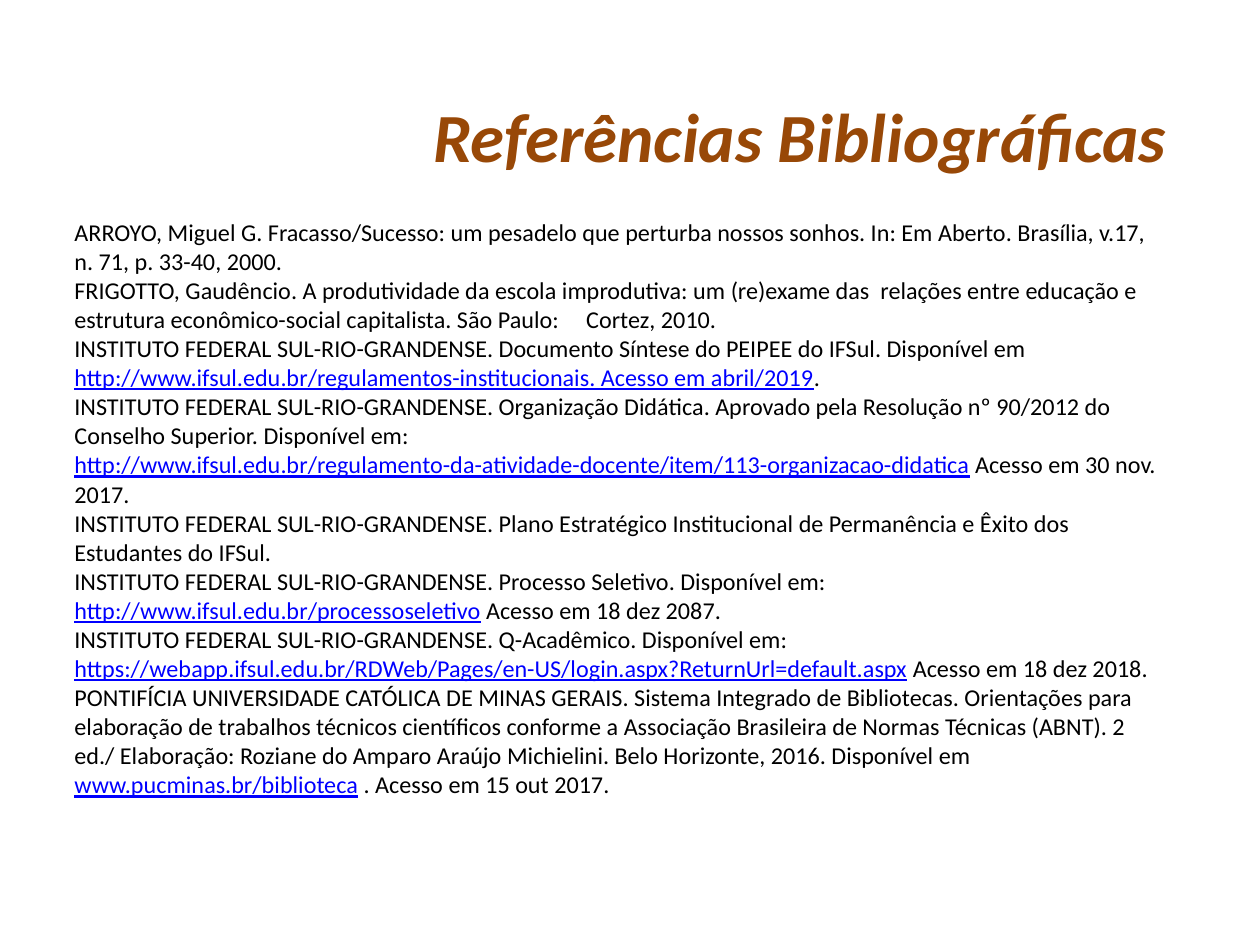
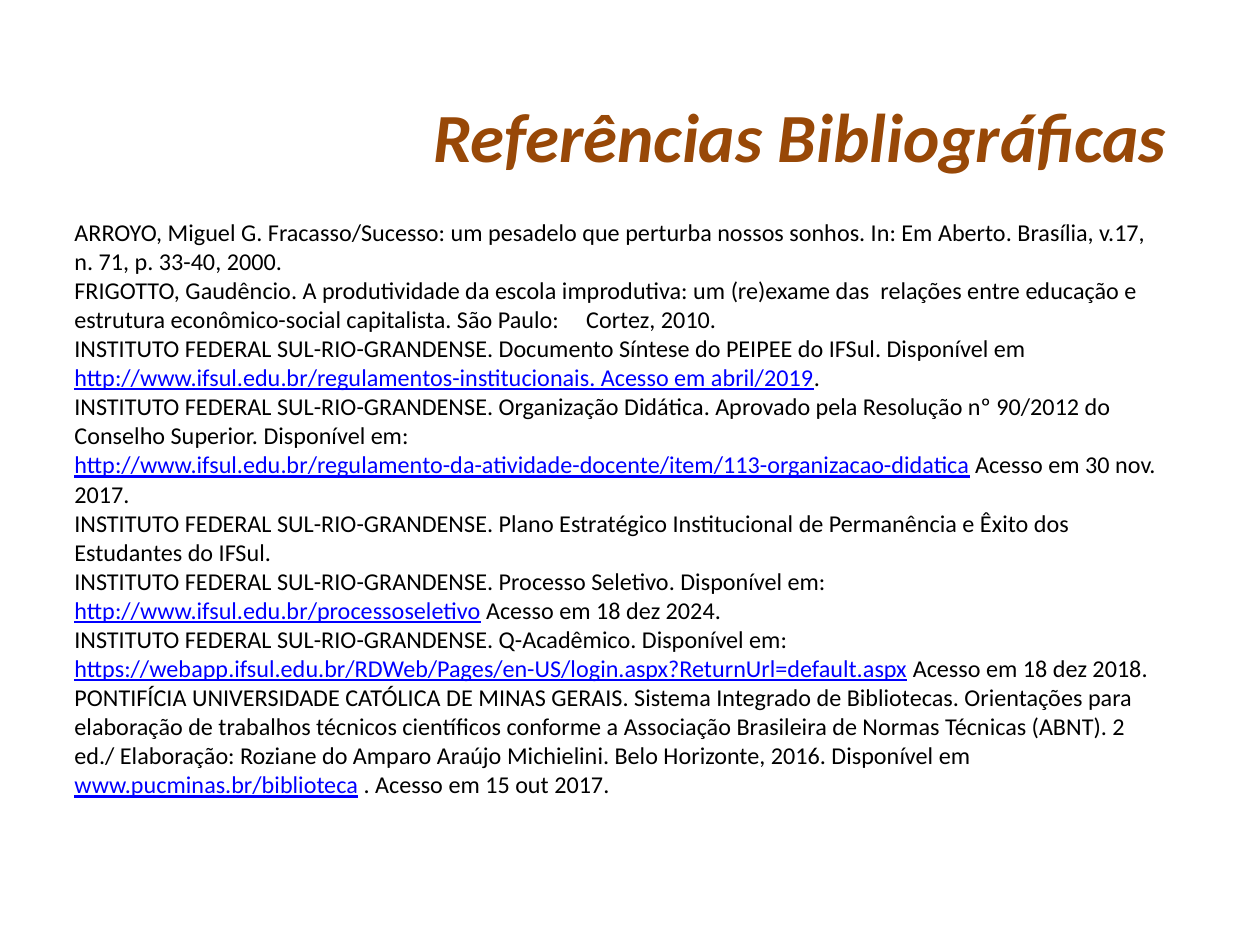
2087: 2087 -> 2024 (693, 611)
